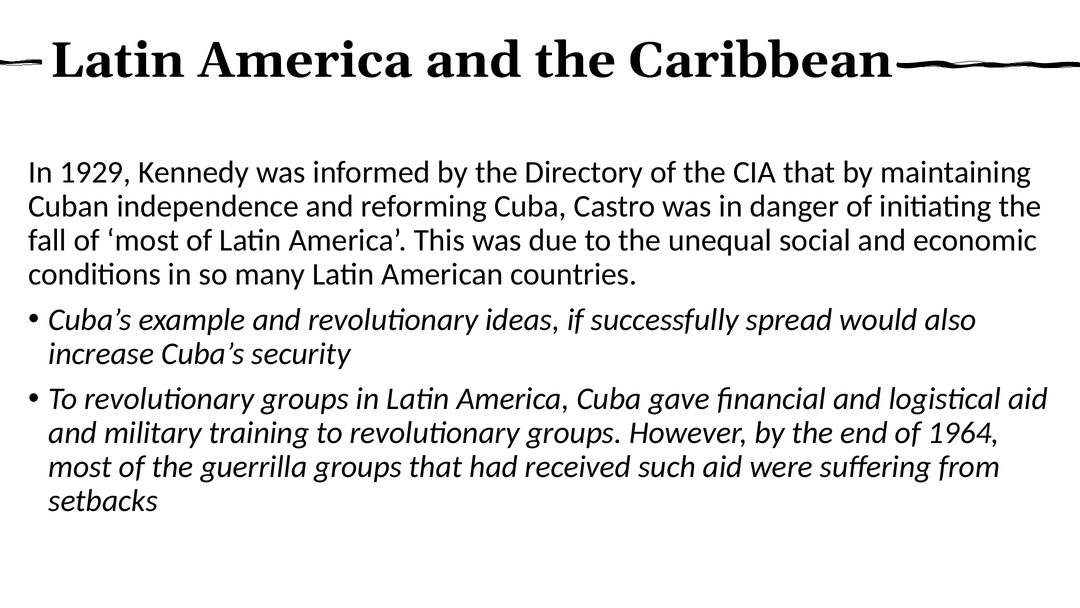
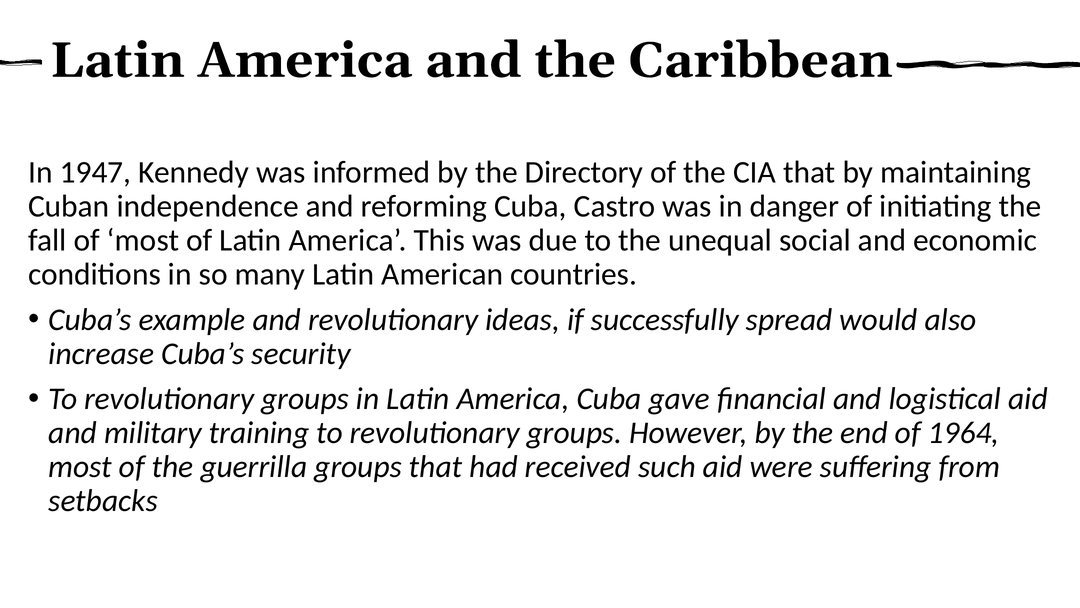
1929: 1929 -> 1947 (95, 172)
